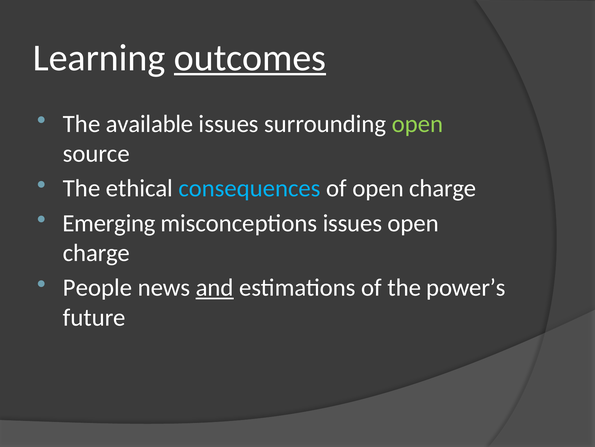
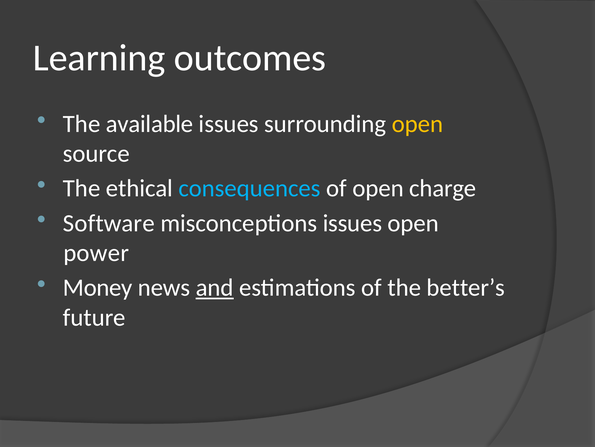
outcomes underline: present -> none (250, 58)
open colour: light green -> yellow (418, 124)
Emerging: Emerging -> Software (109, 223)
charge: charge -> power (96, 253)
People: People -> Money (98, 287)
power’s: power’s -> better’s (466, 287)
